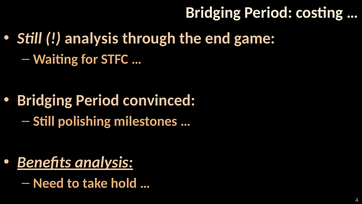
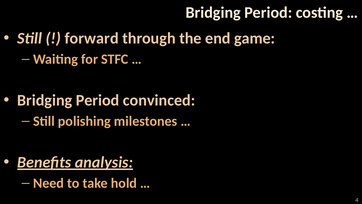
analysis: analysis -> forward (92, 38)
